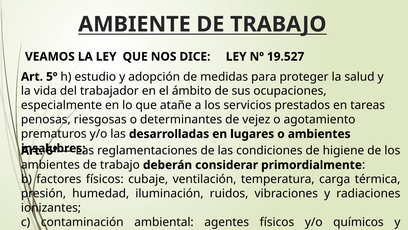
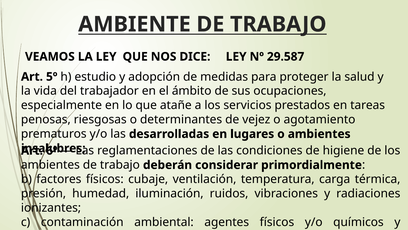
19.527: 19.527 -> 29.587 (286, 57)
